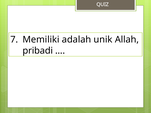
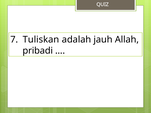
Memiliki: Memiliki -> Tuliskan (41, 40)
unik: unik -> jauh (103, 40)
